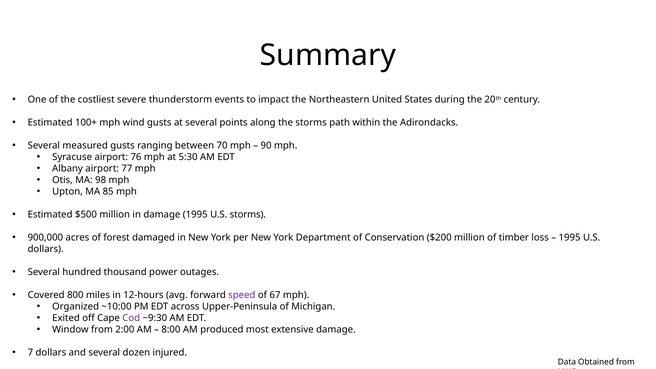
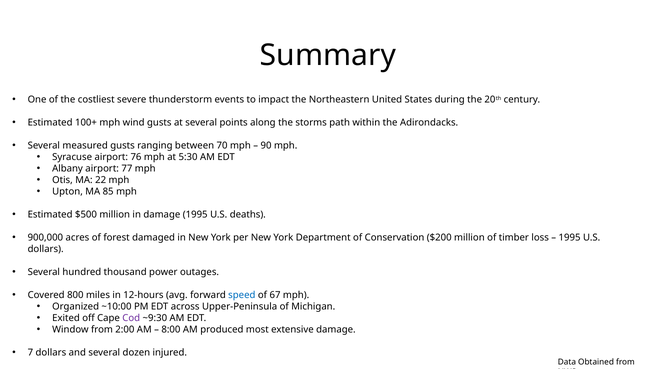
98: 98 -> 22 (101, 180)
U.S storms: storms -> deaths (248, 215)
speed colour: purple -> blue (242, 295)
